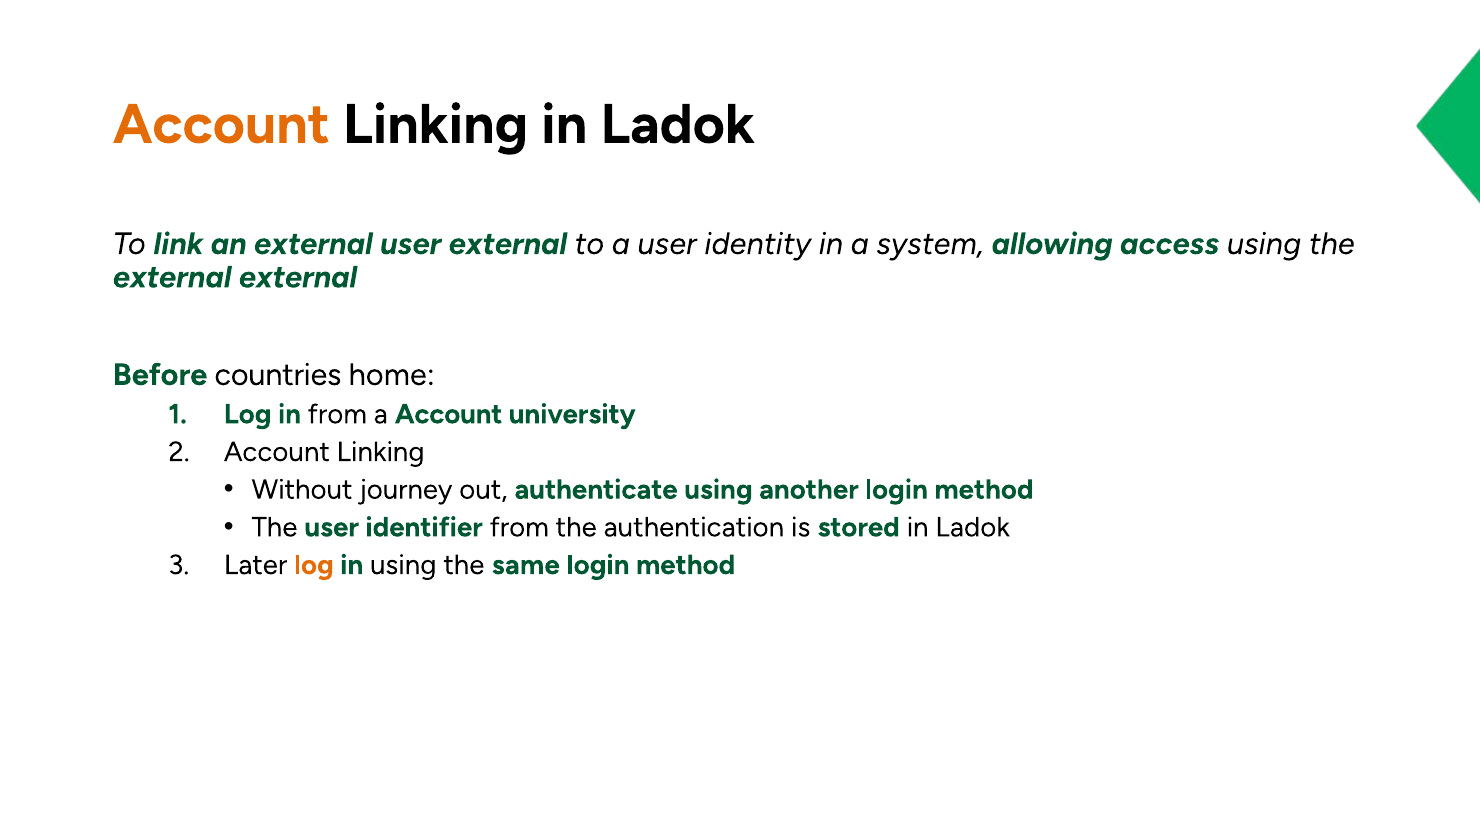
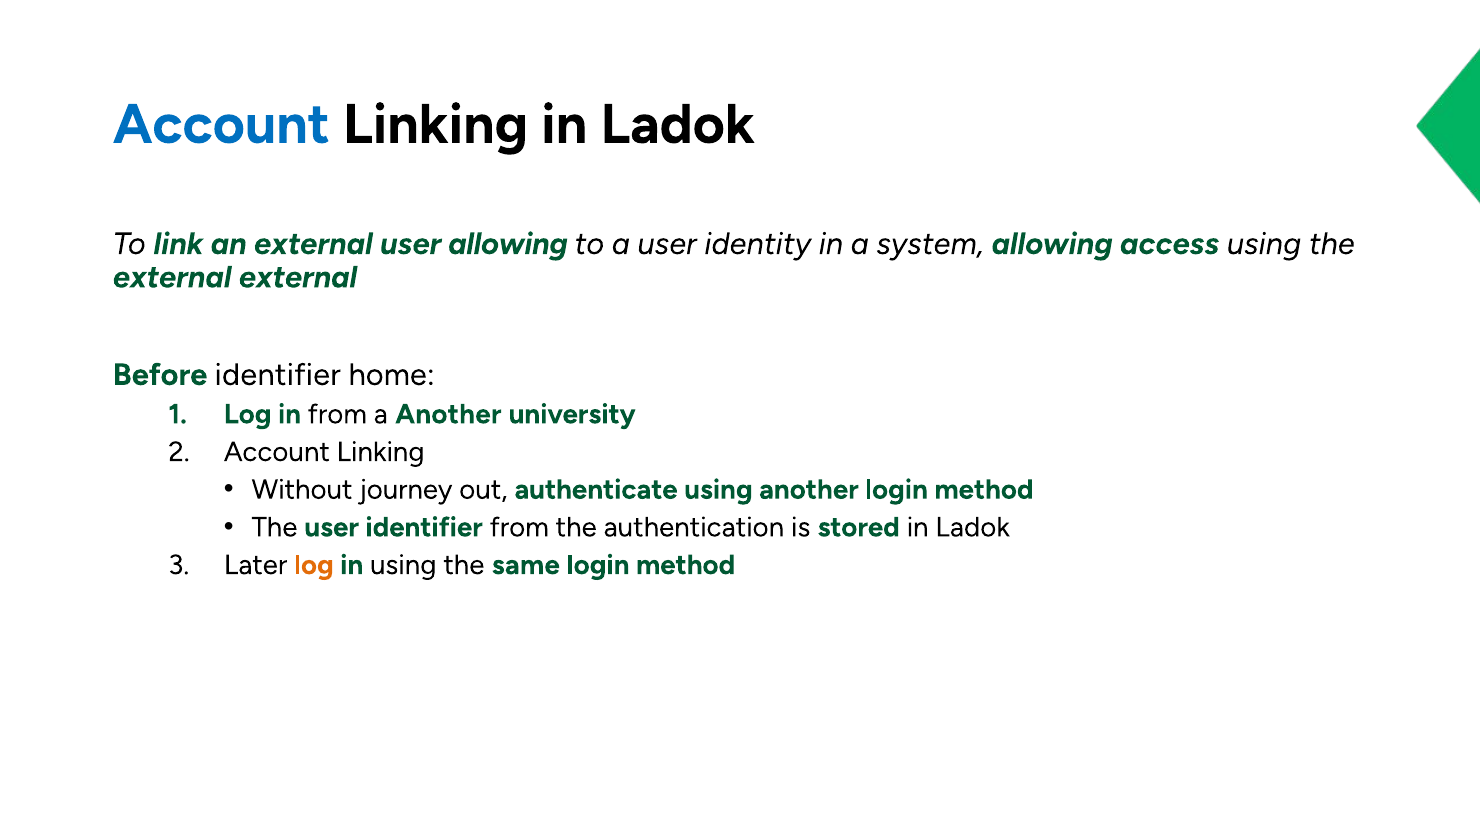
Account colour: orange -> blue (221, 124)
user external: external -> allowing (508, 244)
Before countries: countries -> identifier (278, 375)
a Account: Account -> Another (448, 414)
